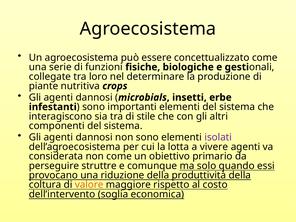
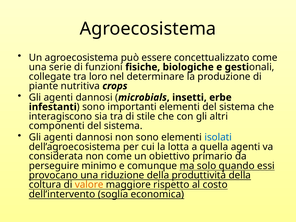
isolati colour: purple -> blue (218, 137)
vivere: vivere -> quella (214, 147)
struttre: struttre -> minimo (99, 166)
